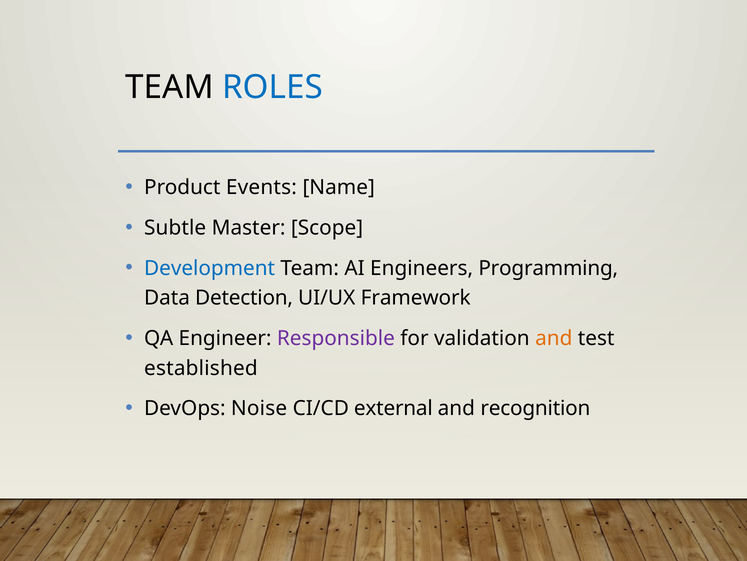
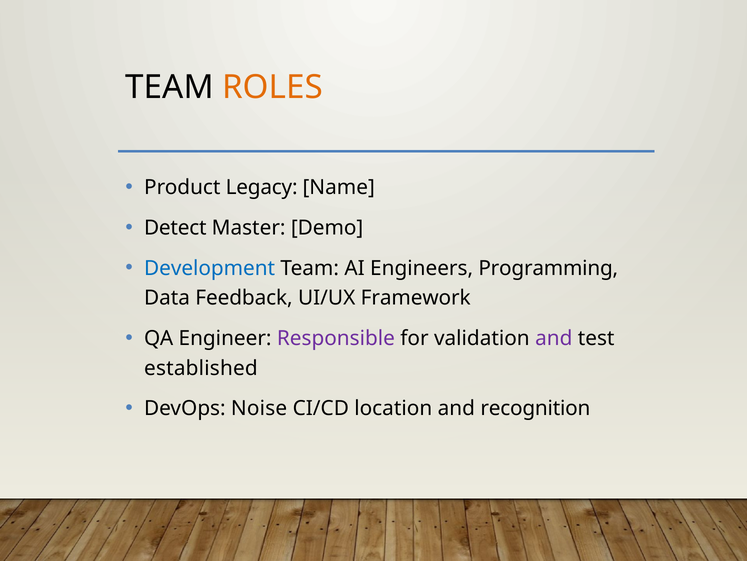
ROLES colour: blue -> orange (273, 87)
Events: Events -> Legacy (262, 187)
Subtle: Subtle -> Detect (175, 228)
Scope: Scope -> Demo (327, 228)
Detection: Detection -> Feedback (244, 298)
and colour: orange -> purple (554, 338)
external: external -> location (393, 408)
